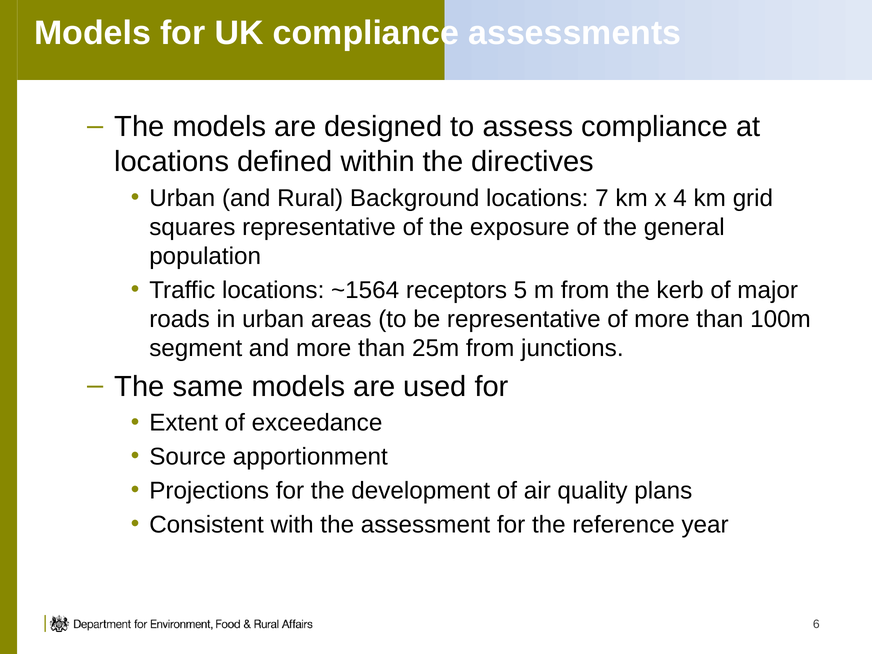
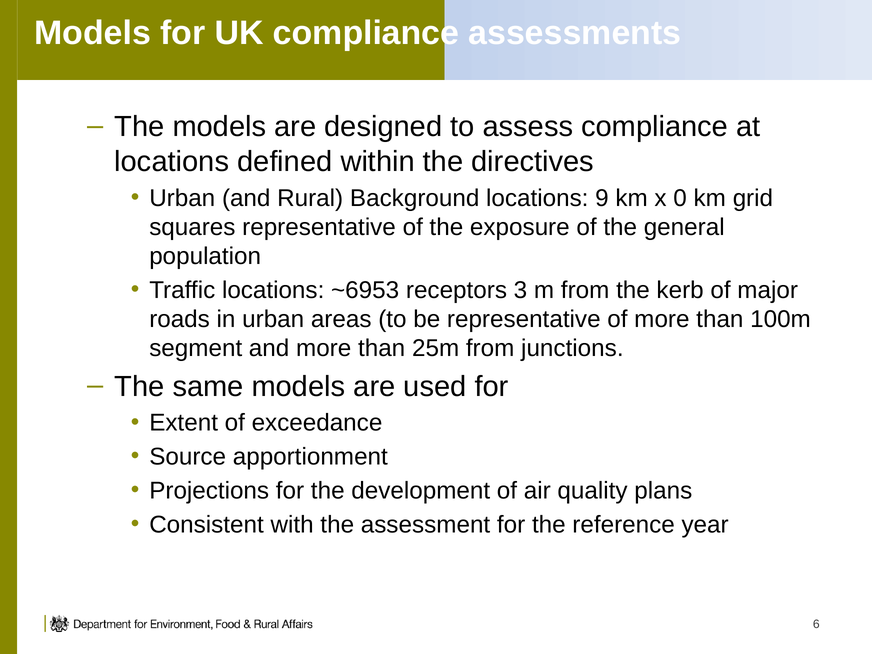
7: 7 -> 9 (602, 198)
4: 4 -> 0 (680, 198)
~1564: ~1564 -> ~6953 (365, 290)
5: 5 -> 3 (520, 290)
